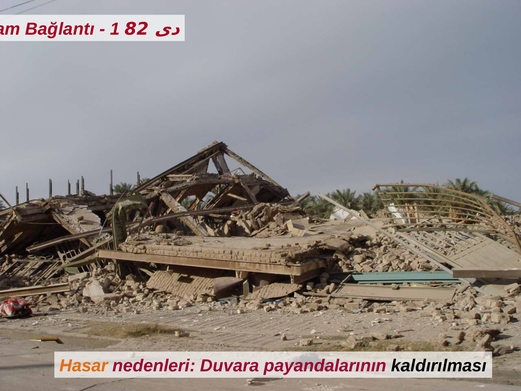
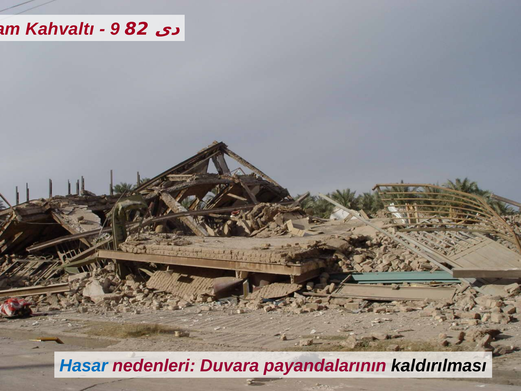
Bağlantı: Bağlantı -> Kahvaltı (60, 29)
1: 1 -> 9 (115, 29)
Hasar colour: orange -> blue (84, 366)
